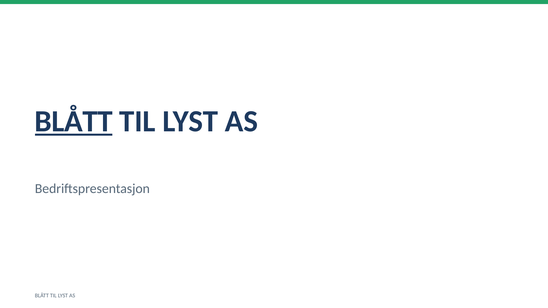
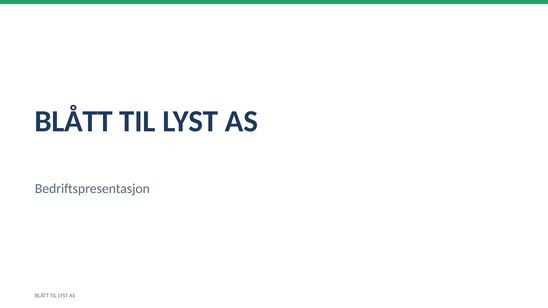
BLÅTT underline: present -> none (74, 122)
